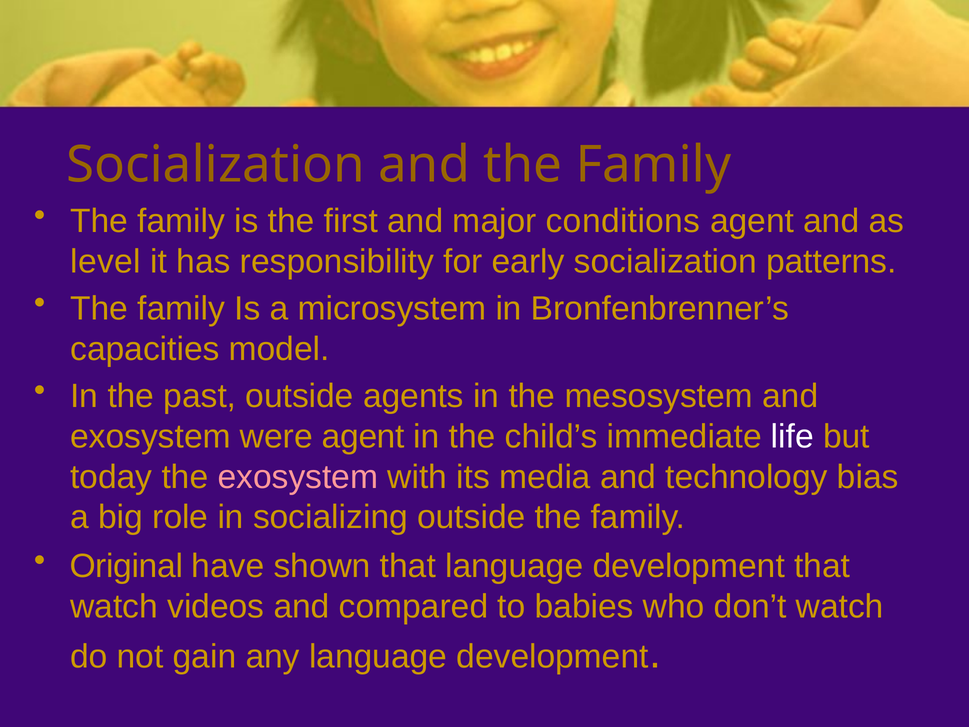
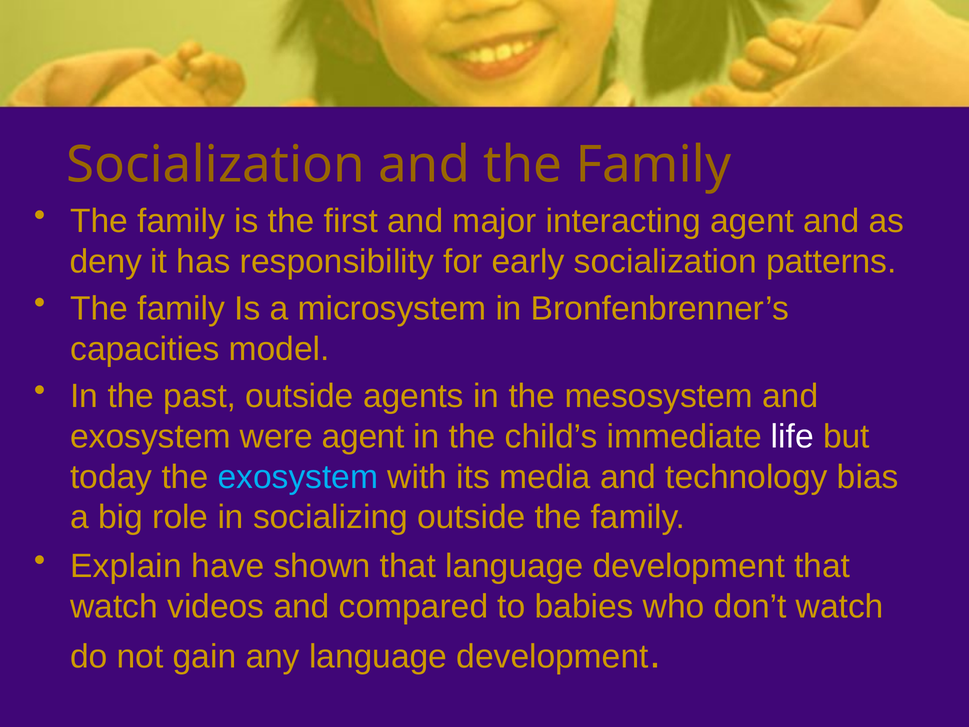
conditions: conditions -> interacting (623, 221)
level: level -> deny (106, 262)
exosystem colour: pink -> light blue (298, 477)
Original: Original -> Explain (126, 566)
